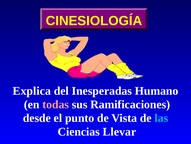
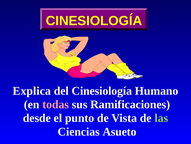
del Inesperadas: Inesperadas -> Cinesiología (102, 90)
las colour: light blue -> light green (161, 117)
Llevar: Llevar -> Asueto (120, 131)
